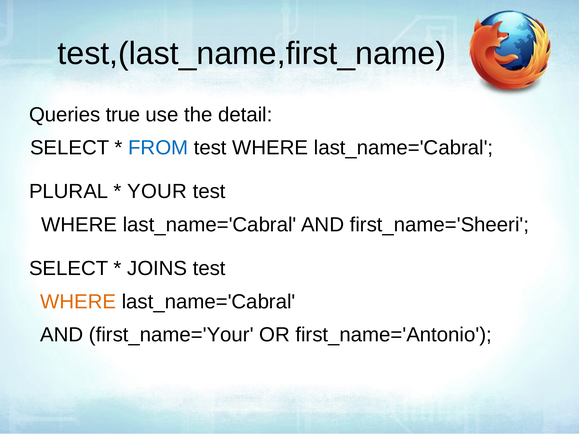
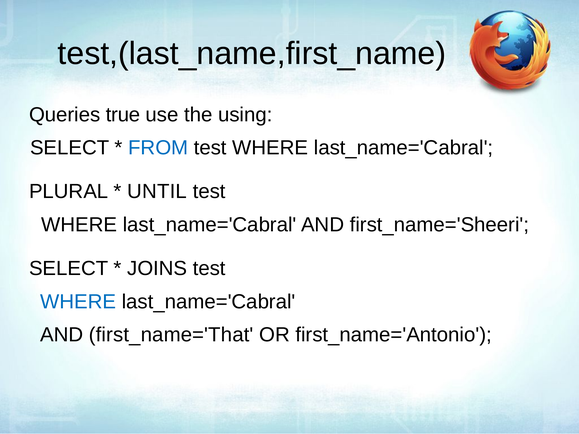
detail: detail -> using (245, 115)
YOUR: YOUR -> UNTIL (157, 192)
WHERE colour: orange -> blue (78, 302)
first_name='Your: first_name='Your -> first_name='That (171, 335)
